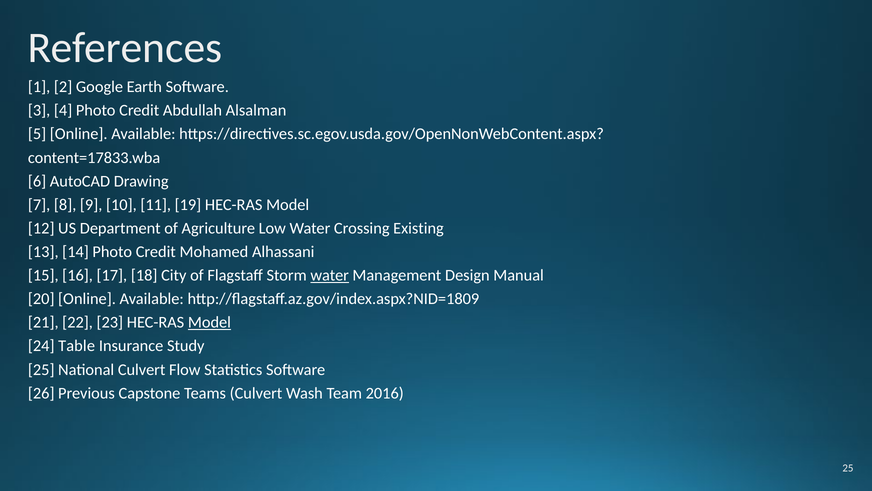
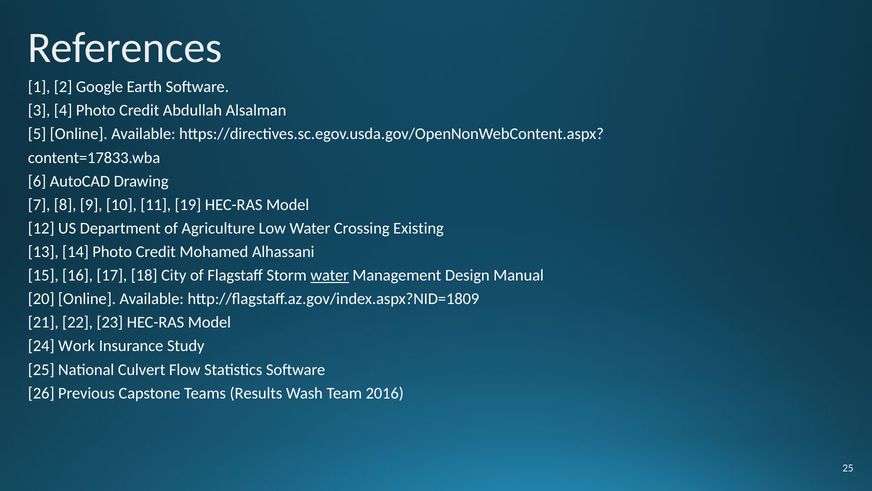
Model underline: present -> none (209, 322)
Table: Table -> Work (77, 346)
Teams Culvert: Culvert -> Results (256, 393)
